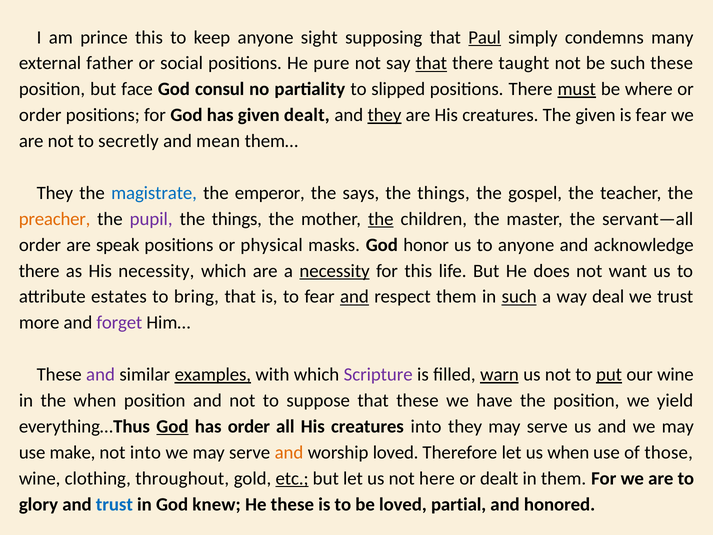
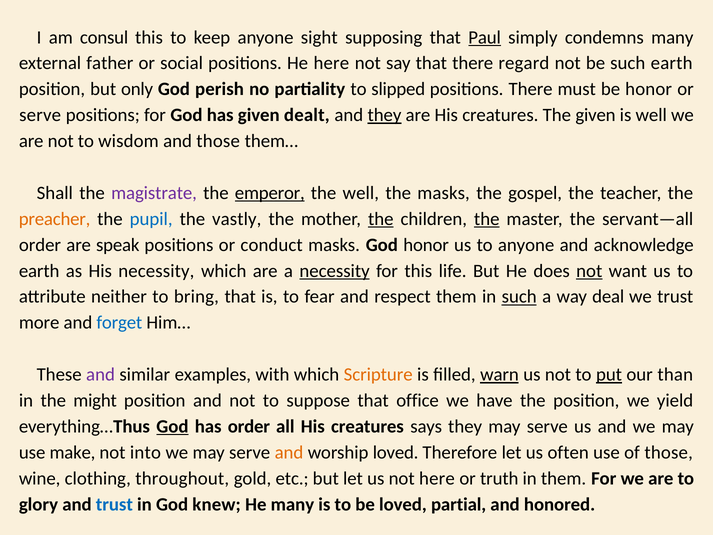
prince: prince -> consul (104, 37)
He pure: pure -> here (331, 63)
that underline: present -> none (431, 63)
taught: taught -> regard (524, 63)
such these: these -> earth (672, 63)
face: face -> only (137, 89)
consul: consul -> perish (220, 89)
must underline: present -> none (577, 89)
be where: where -> honor (649, 89)
order: order -> serve (40, 115)
is fear: fear -> well (651, 115)
secretly: secretly -> wisdom (128, 141)
and mean: mean -> those (218, 141)
They: They -> Shall (55, 193)
magistrate colour: blue -> purple (154, 193)
emperor underline: none -> present (270, 193)
the says: says -> well (361, 193)
things: things -> masks (444, 193)
pupil colour: purple -> blue (151, 219)
things: things -> vastly (237, 219)
the underline: none -> present (487, 219)
physical: physical -> conduct (272, 245)
there: there -> earth (39, 271)
not underline: none -> present (589, 271)
estates: estates -> neither (119, 297)
and underline: present -> none (354, 297)
forget colour: purple -> blue (119, 323)
examples underline: present -> none (213, 374)
Scripture colour: purple -> orange (378, 374)
our wine: wine -> than (675, 374)
the when: when -> might (95, 400)
that these: these -> office (418, 400)
creatures into: into -> says (426, 426)
us when: when -> often (568, 452)
etc underline: present -> none (292, 478)
or dealt: dealt -> truth (499, 478)
He these: these -> many (292, 504)
